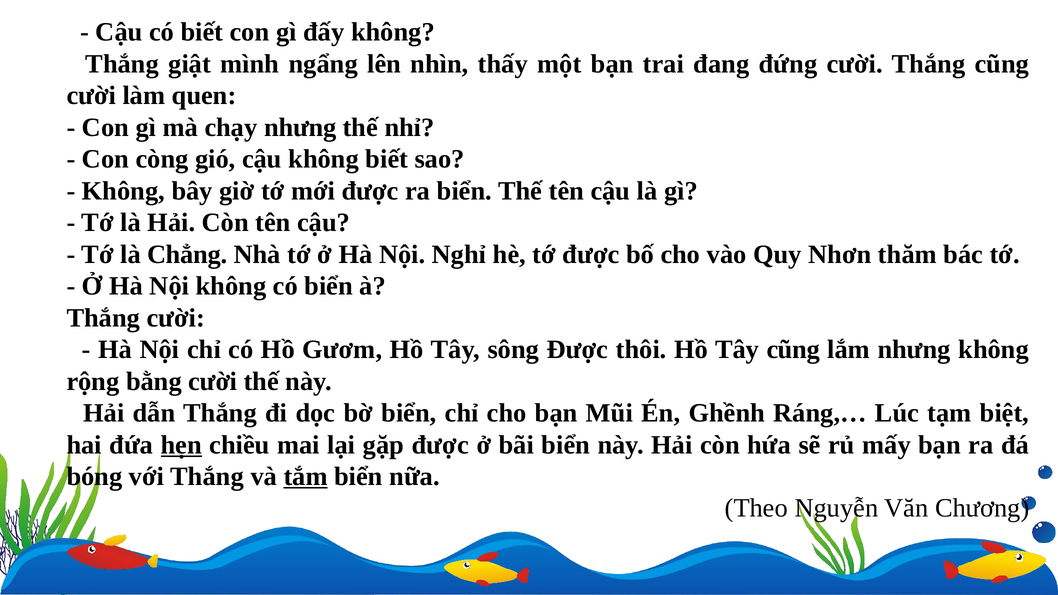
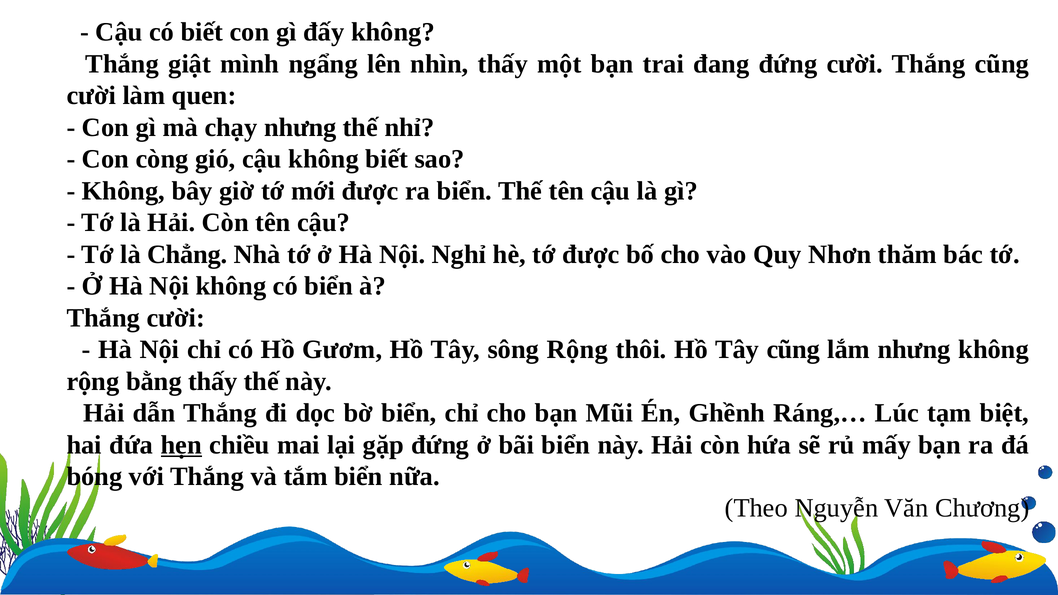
sông Được: Được -> Rộng (577, 350)
bằng cười: cười -> thấy (213, 381)
gặp được: được -> đứng (440, 445)
tắm underline: present -> none (306, 477)
